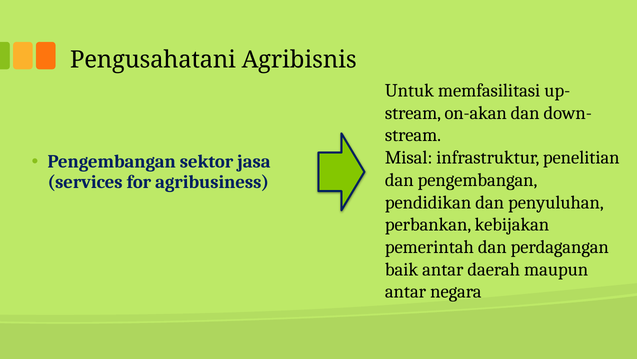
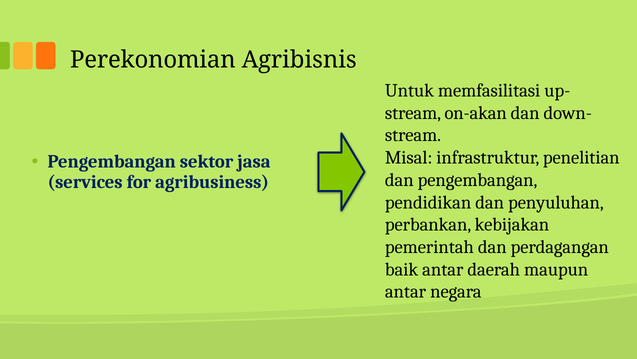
Pengusahatani: Pengusahatani -> Perekonomian (153, 60)
